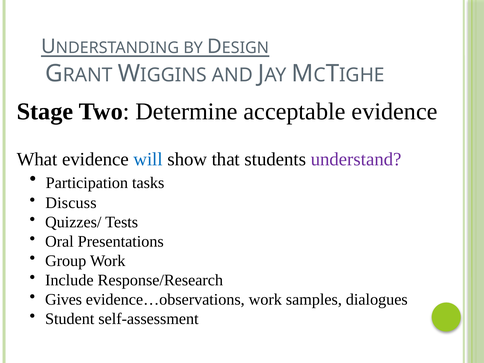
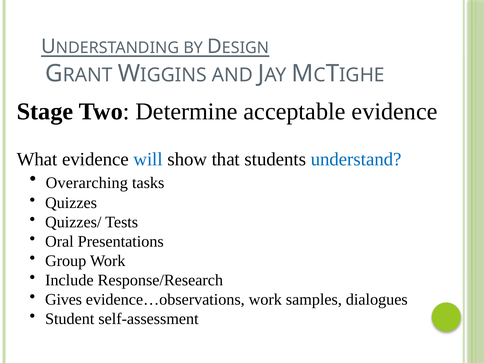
understand colour: purple -> blue (356, 159)
Participation: Participation -> Overarching (87, 183)
Discuss: Discuss -> Quizzes (71, 203)
